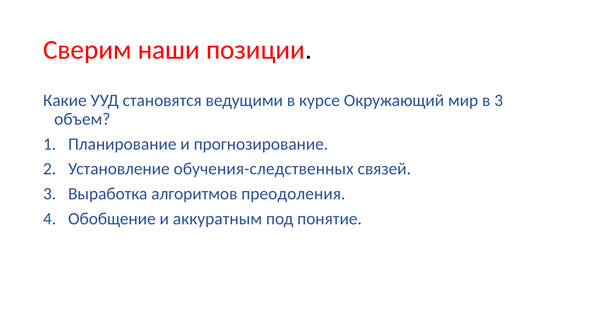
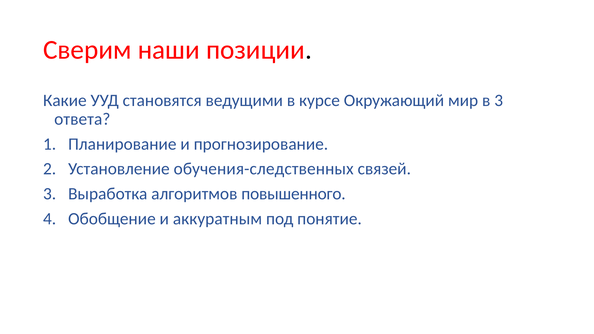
объем: объем -> ответа (82, 119)
преодоления: преодоления -> повышенного (293, 194)
